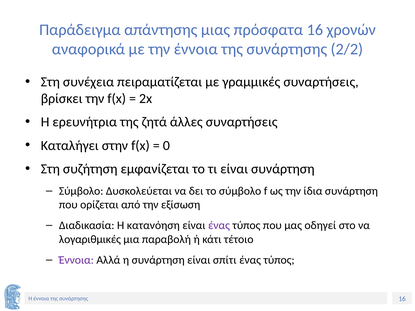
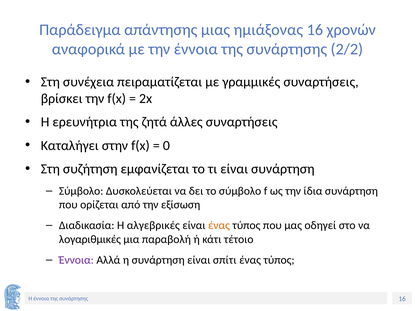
πρόσφατα: πρόσφατα -> ημιάξονας (268, 30)
κατανόηση: κατανόηση -> αλγεβρικές (153, 226)
ένας colour: purple -> orange (219, 226)
